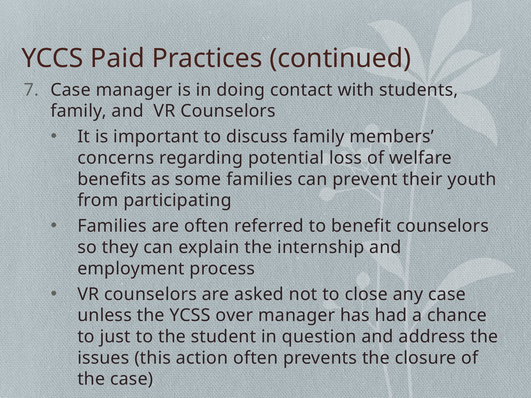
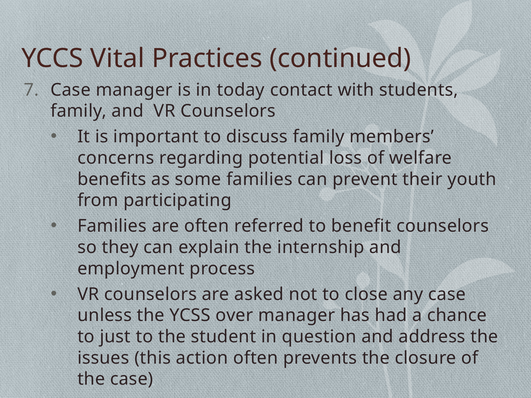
Paid: Paid -> Vital (117, 58)
doing: doing -> today (241, 90)
